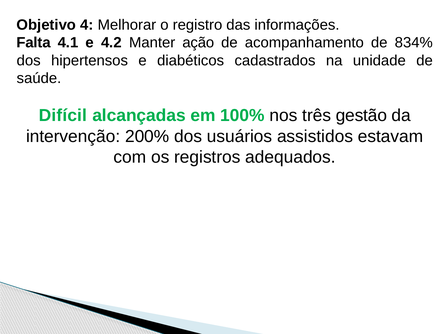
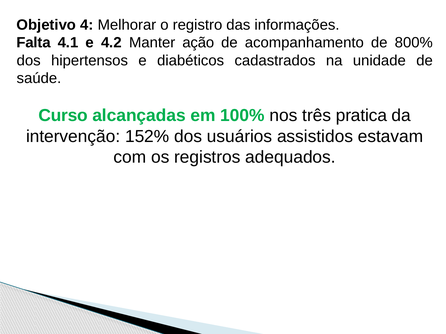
834%: 834% -> 800% (414, 43)
Difícil: Difícil -> Curso (63, 116)
gestão: gestão -> pratica (361, 116)
200%: 200% -> 152% (147, 137)
